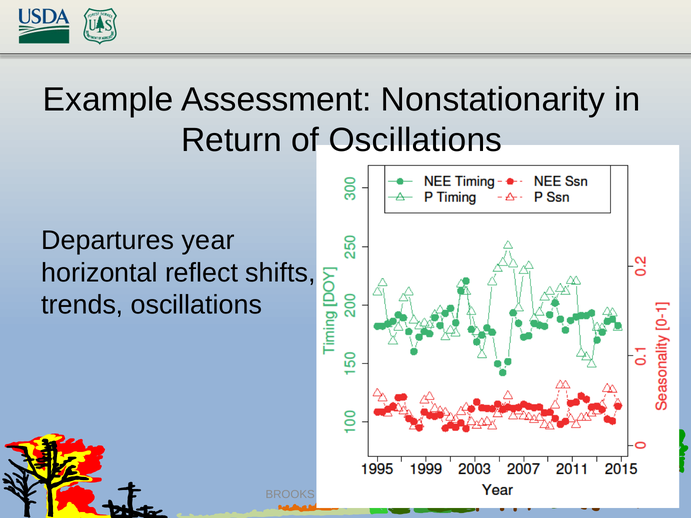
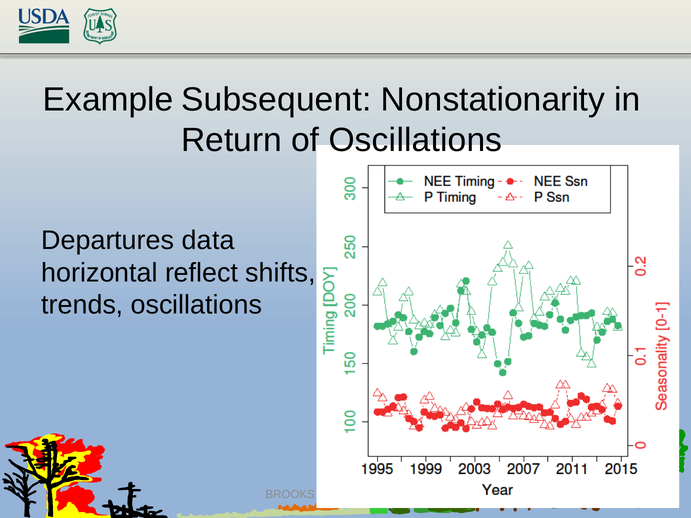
Assessment: Assessment -> Subsequent (276, 100)
year: year -> data (208, 241)
